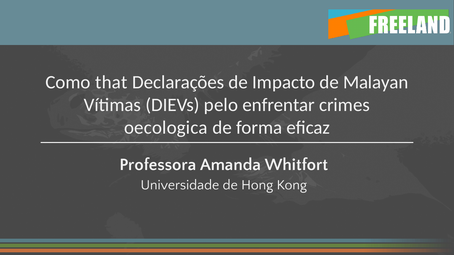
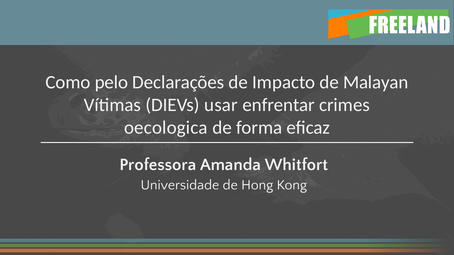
that: that -> pelo (111, 82)
pelo: pelo -> usar (221, 105)
